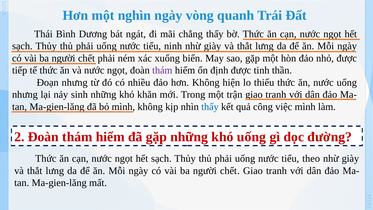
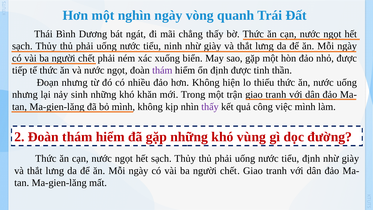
thấy colour: blue -> purple (210, 107)
khó uống: uống -> vùng (251, 137)
tiểu theo: theo -> định (311, 158)
